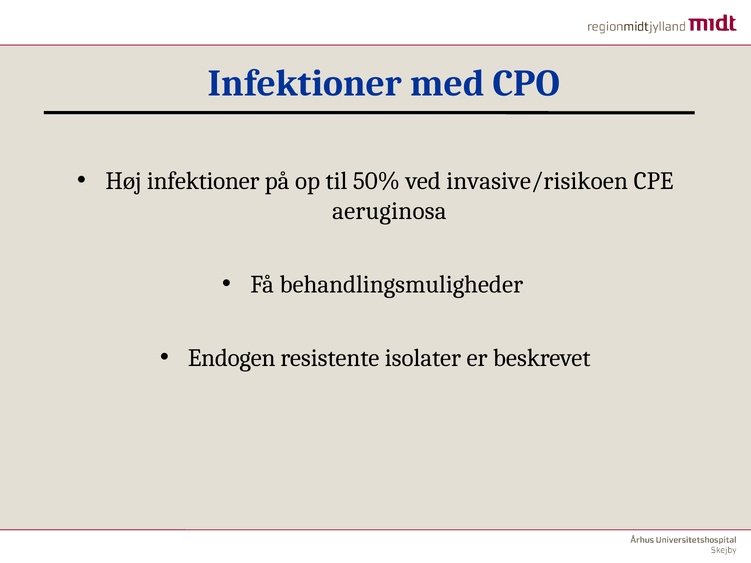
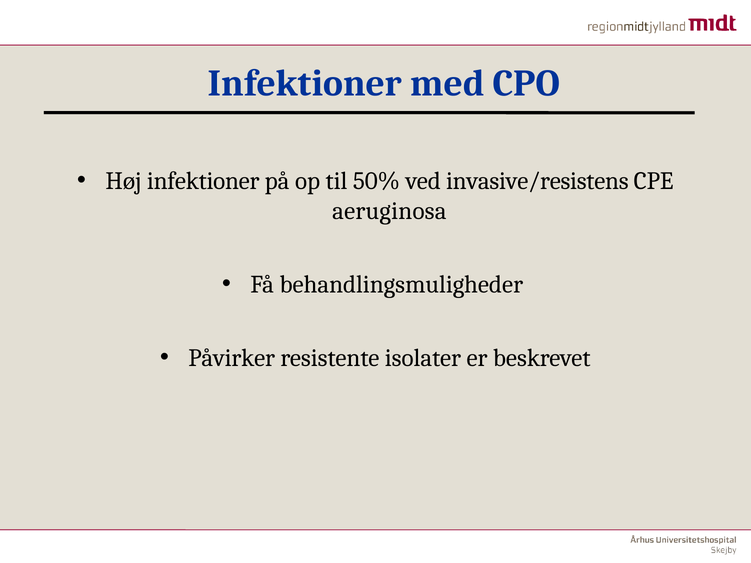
invasive/risikoen: invasive/risikoen -> invasive/resistens (537, 181)
Endogen: Endogen -> Påvirker (232, 358)
